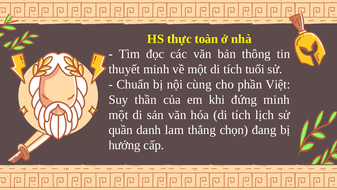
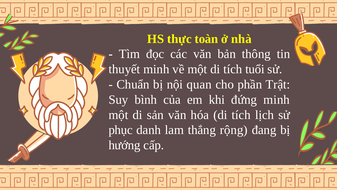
cùng: cùng -> quan (199, 84)
Việt: Việt -> Trật (278, 84)
thần: thần -> bình (146, 99)
quần: quần -> phục (121, 130)
chọn: chọn -> rộng (234, 130)
